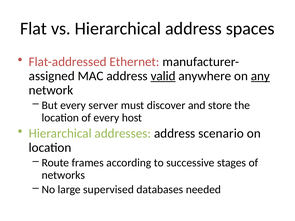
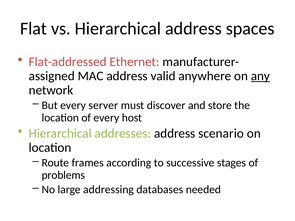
valid underline: present -> none (163, 76)
networks: networks -> problems (63, 175)
supervised: supervised -> addressing (109, 190)
